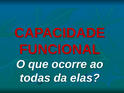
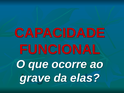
todas: todas -> grave (35, 78)
